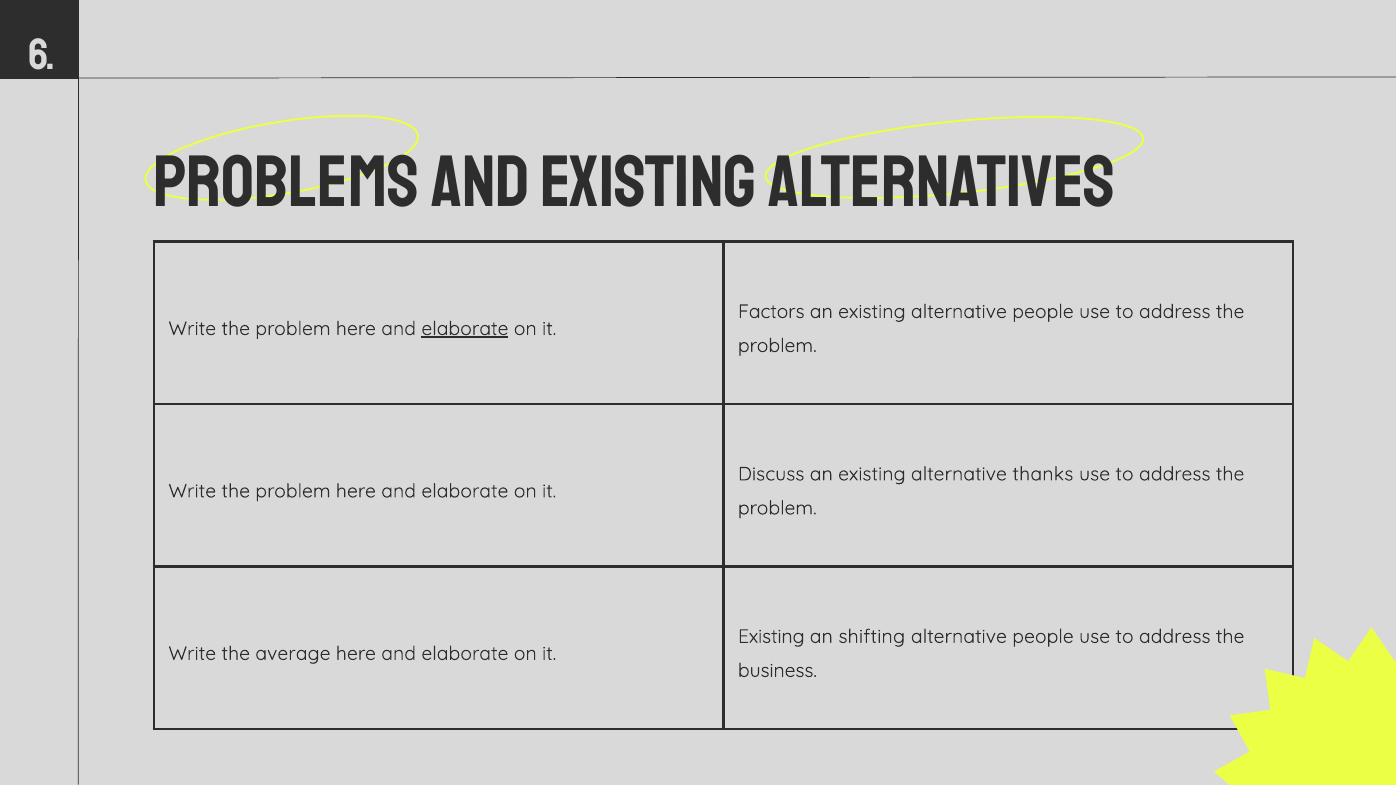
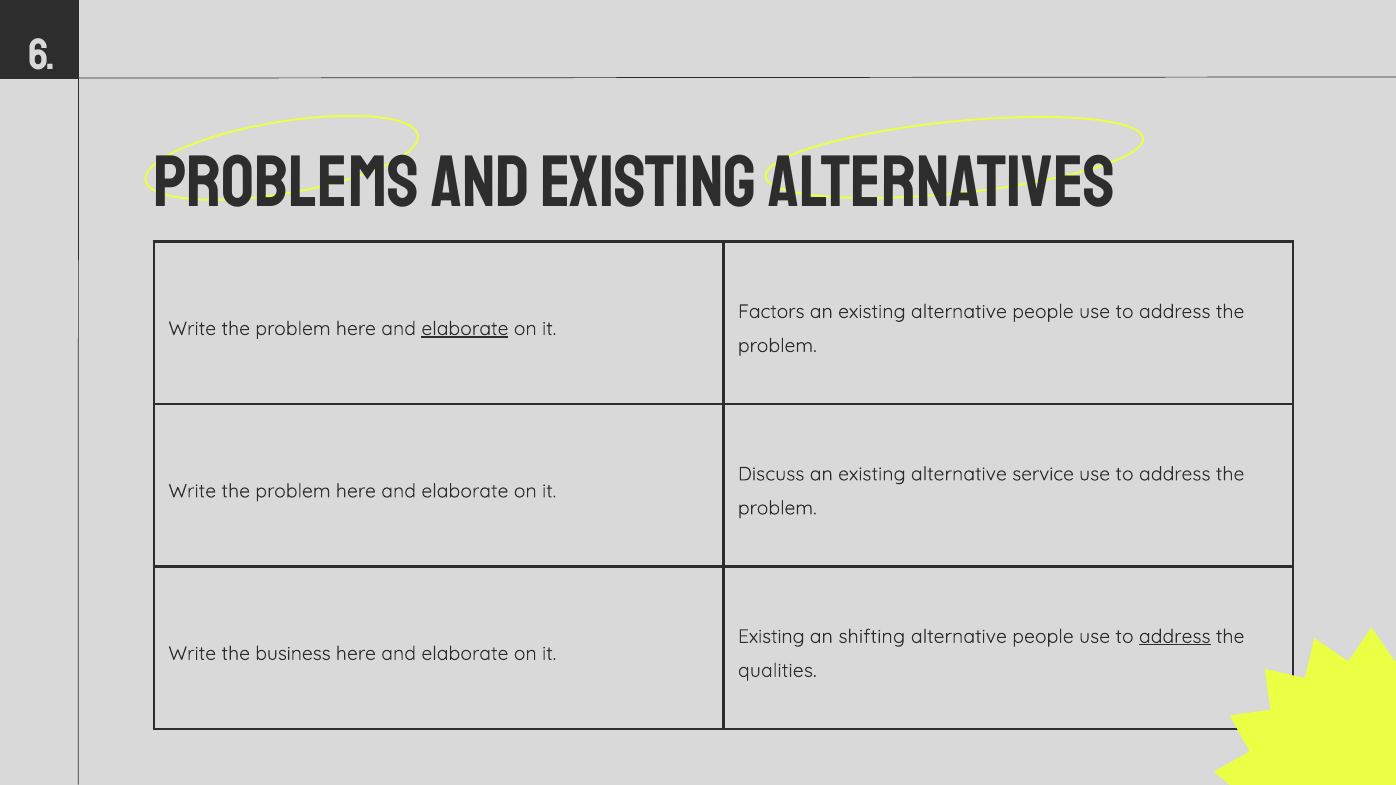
thanks: thanks -> service (1043, 474)
address underline: none -> present (1175, 637)
average: average -> business (293, 654)
business: business -> qualities (777, 671)
